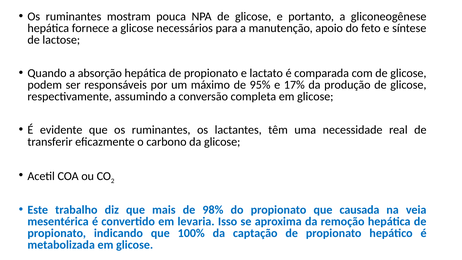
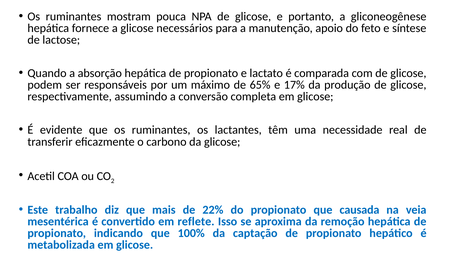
95%: 95% -> 65% (260, 85)
98%: 98% -> 22% (213, 210)
levaria: levaria -> reflete (196, 221)
